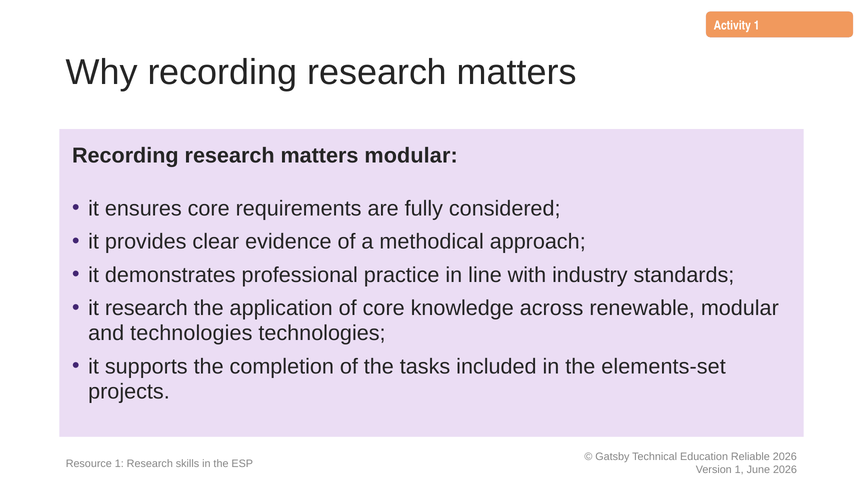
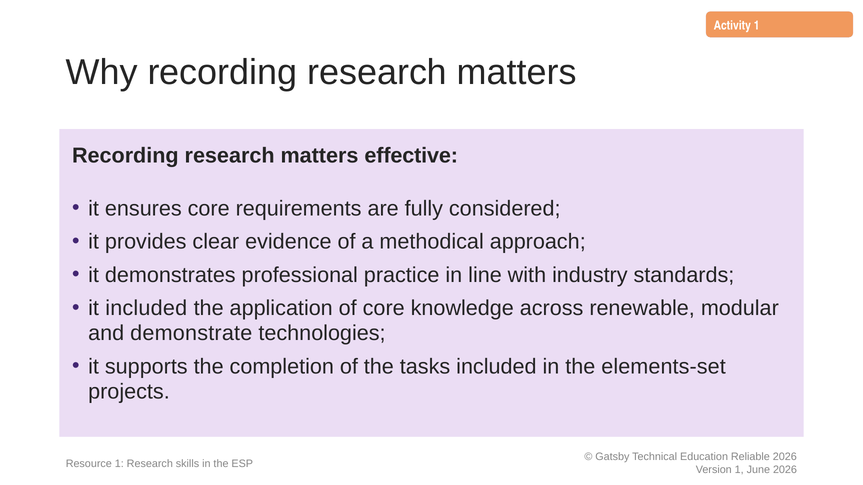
matters modular: modular -> effective (411, 156)
it research: research -> included (146, 308)
and technologies: technologies -> demonstrate (191, 334)
